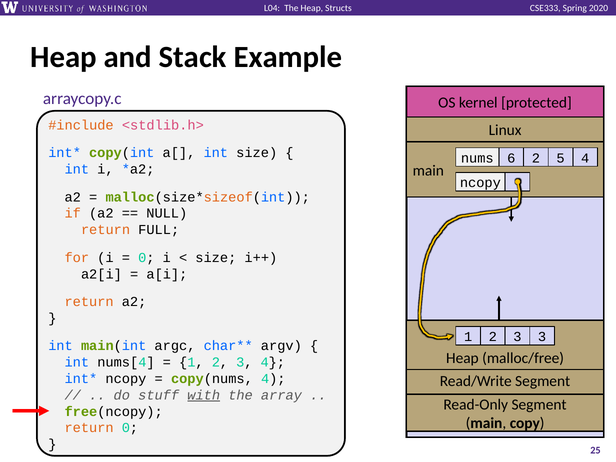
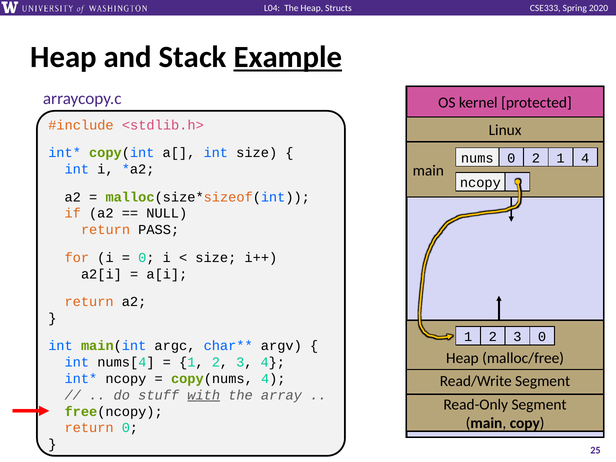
Example underline: none -> present (288, 57)
nums 6: 6 -> 0 (511, 158)
2 5: 5 -> 1 (561, 158)
FULL: FULL -> PASS (159, 230)
3: 3 -> 0 (542, 337)
